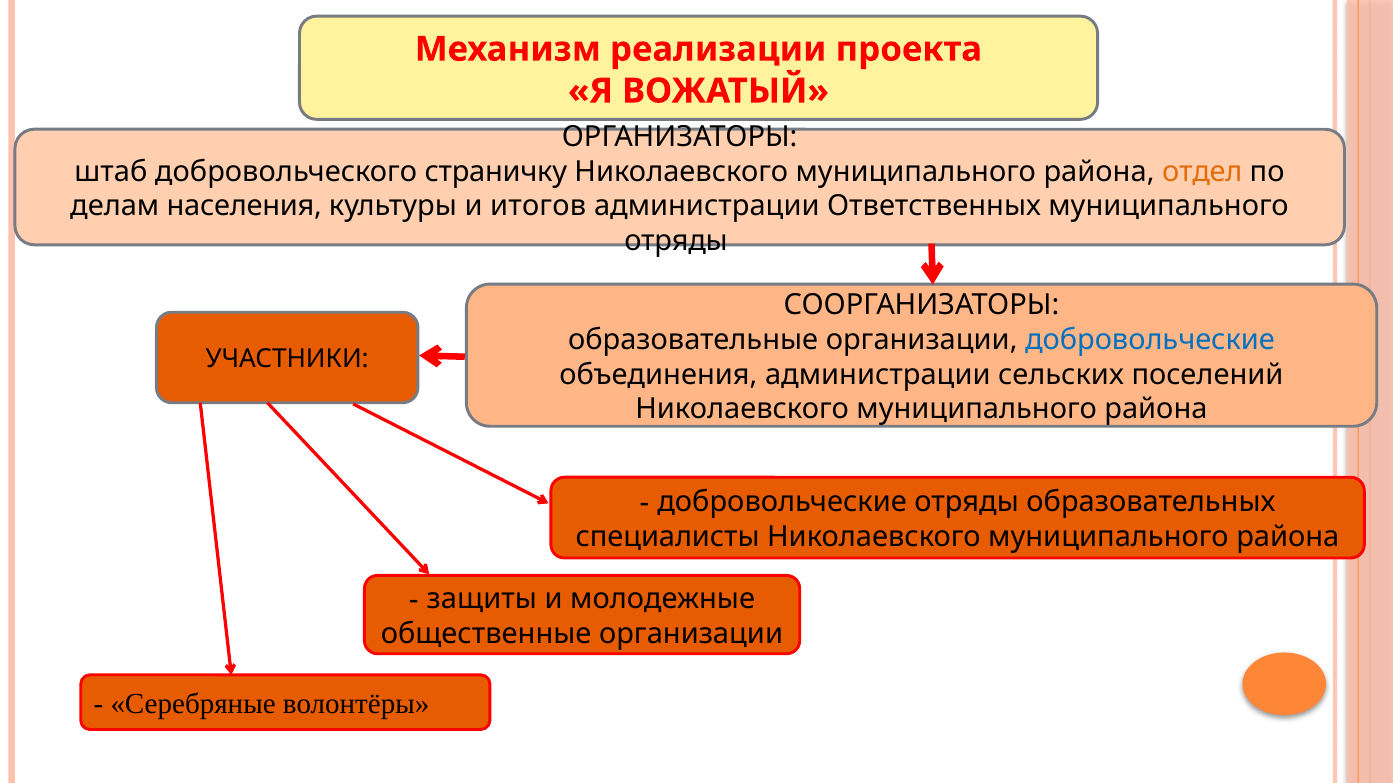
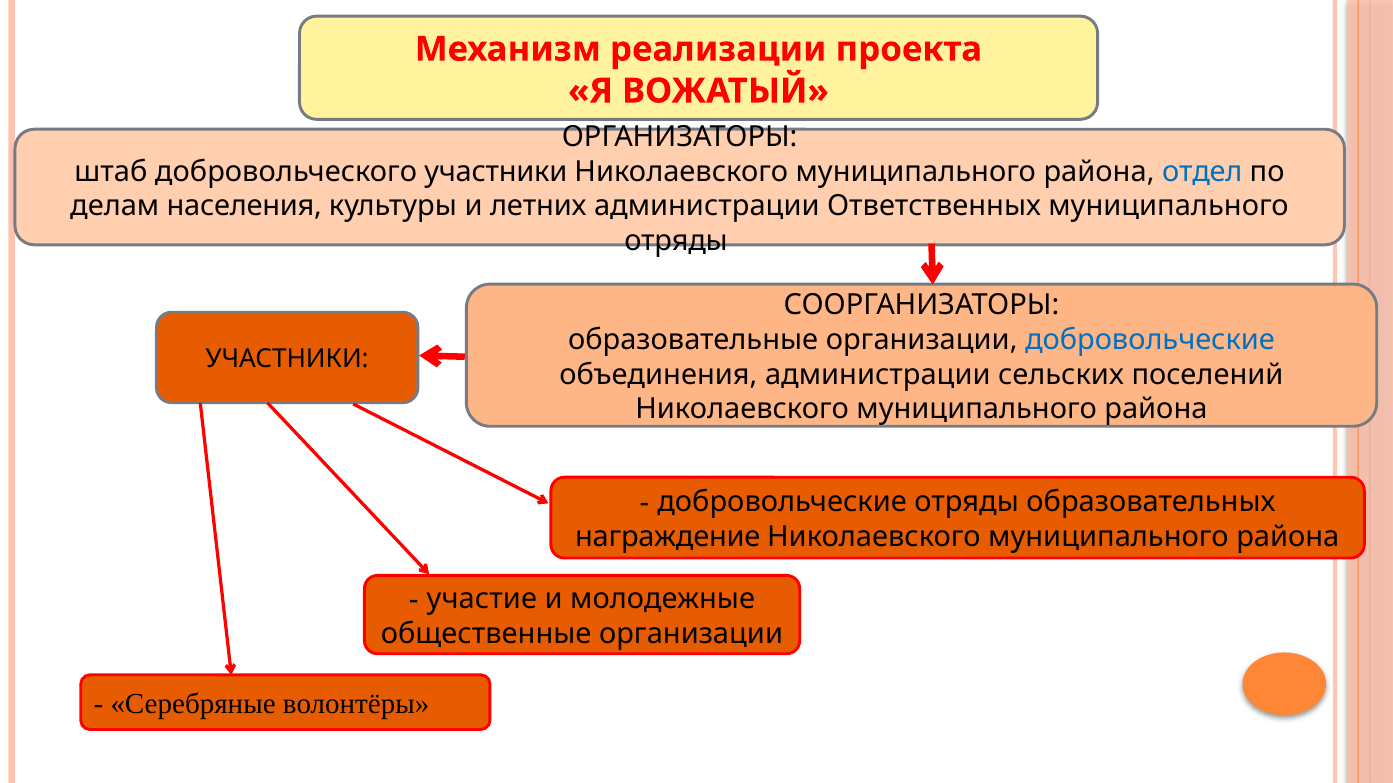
добровольческого страничку: страничку -> участники (496, 172)
отдел colour: orange -> blue (1202, 172)
итогов: итогов -> летних (538, 207)
специалисты: специалисты -> награждение (668, 537)
защиты: защиты -> участие (482, 600)
